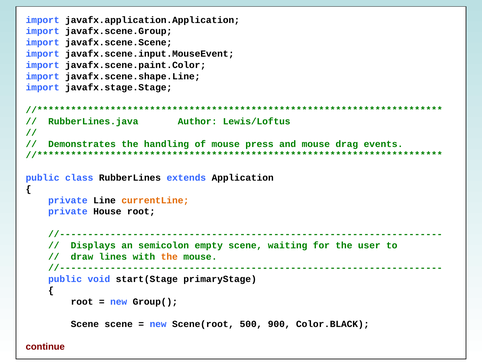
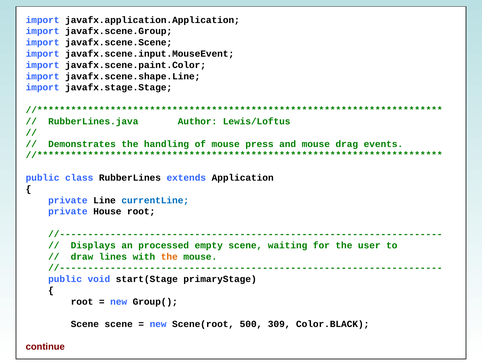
currentLine colour: orange -> blue (155, 200)
semicolon: semicolon -> processed (164, 245)
900: 900 -> 309 (279, 324)
